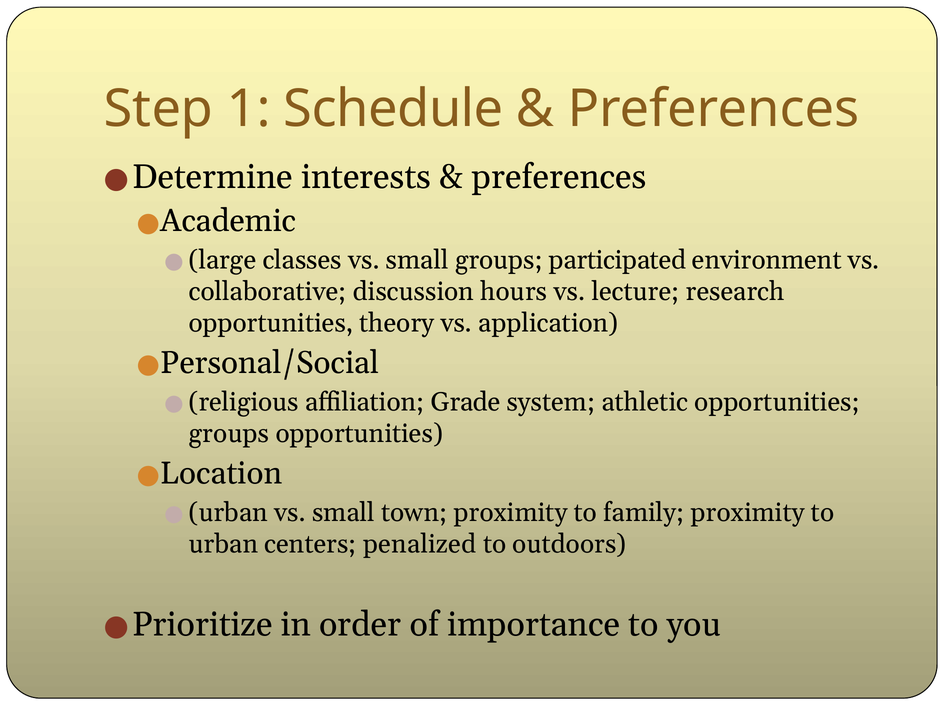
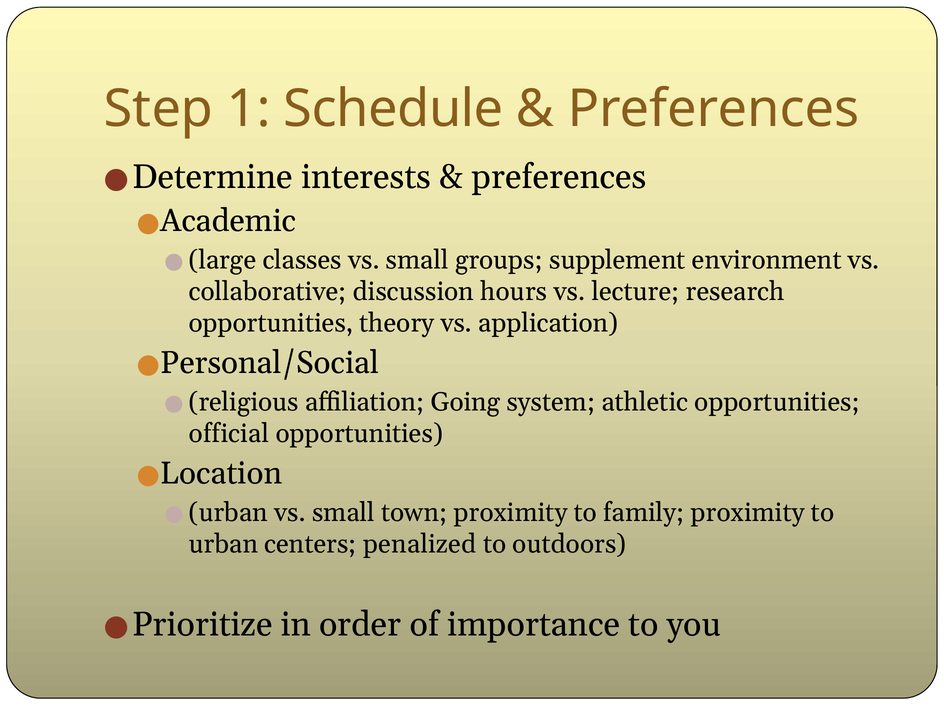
participated: participated -> supplement (617, 260)
Grade: Grade -> Going (466, 402)
groups: groups -> official (229, 434)
